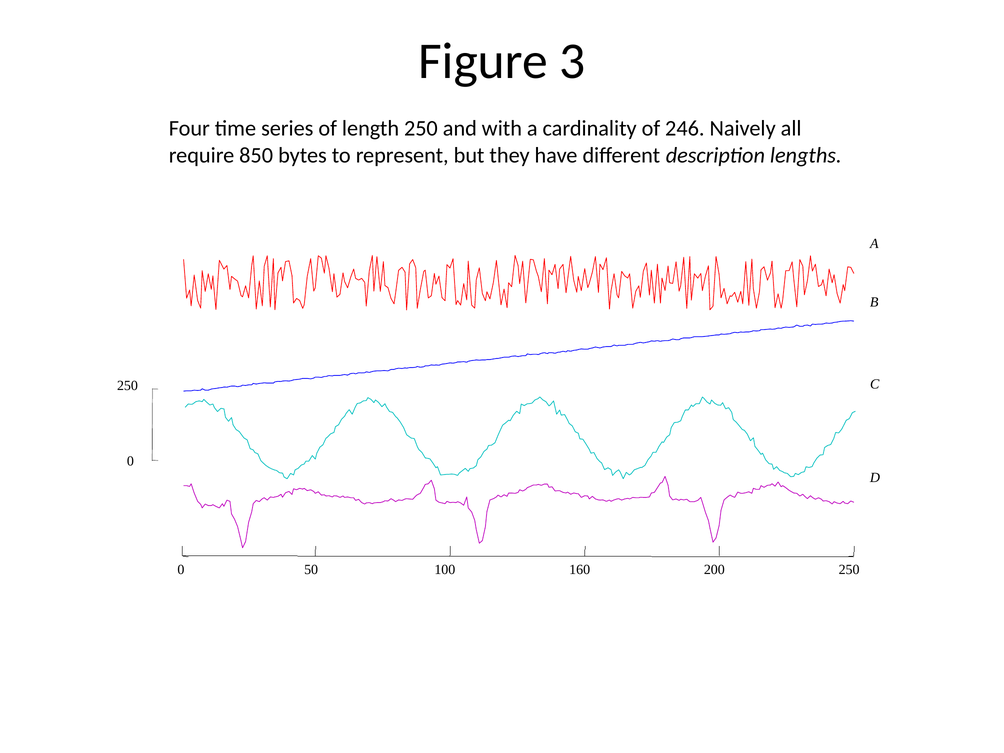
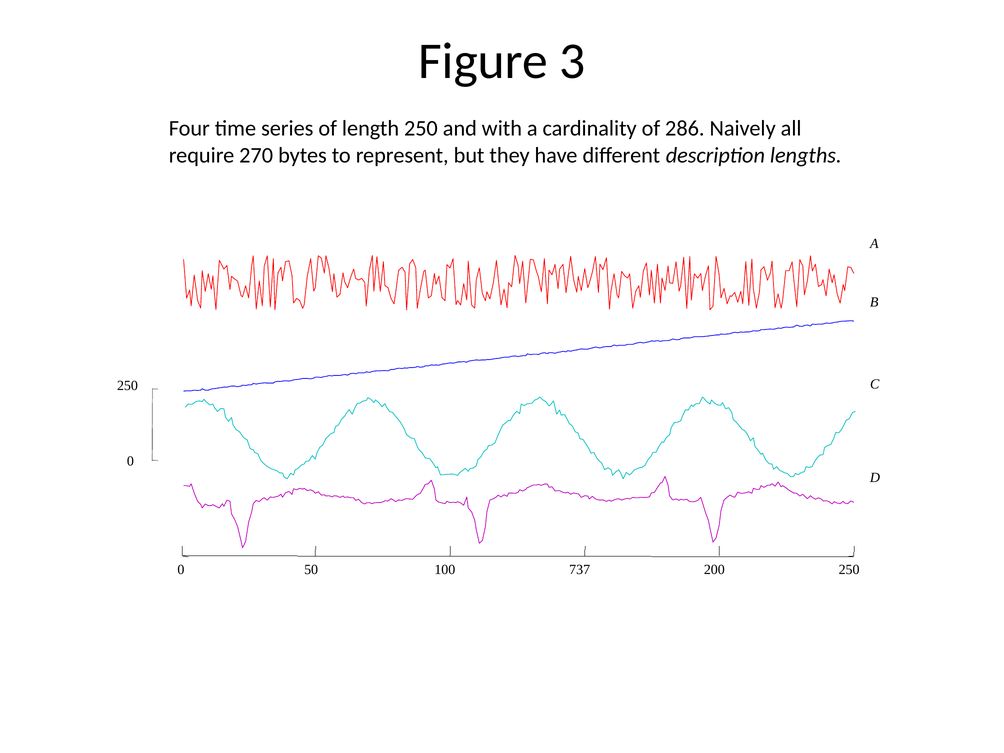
246: 246 -> 286 (685, 129)
850: 850 -> 270 (256, 155)
160: 160 -> 737 (580, 570)
